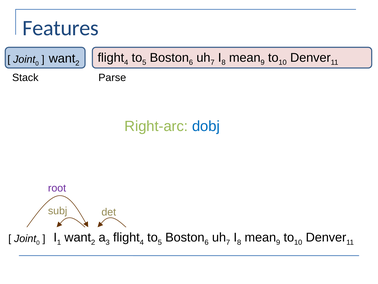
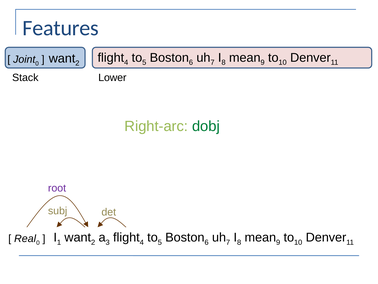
Parse: Parse -> Lower (112, 77)
dobj colour: blue -> green (206, 126)
Joint: Joint -> Real (25, 238)
